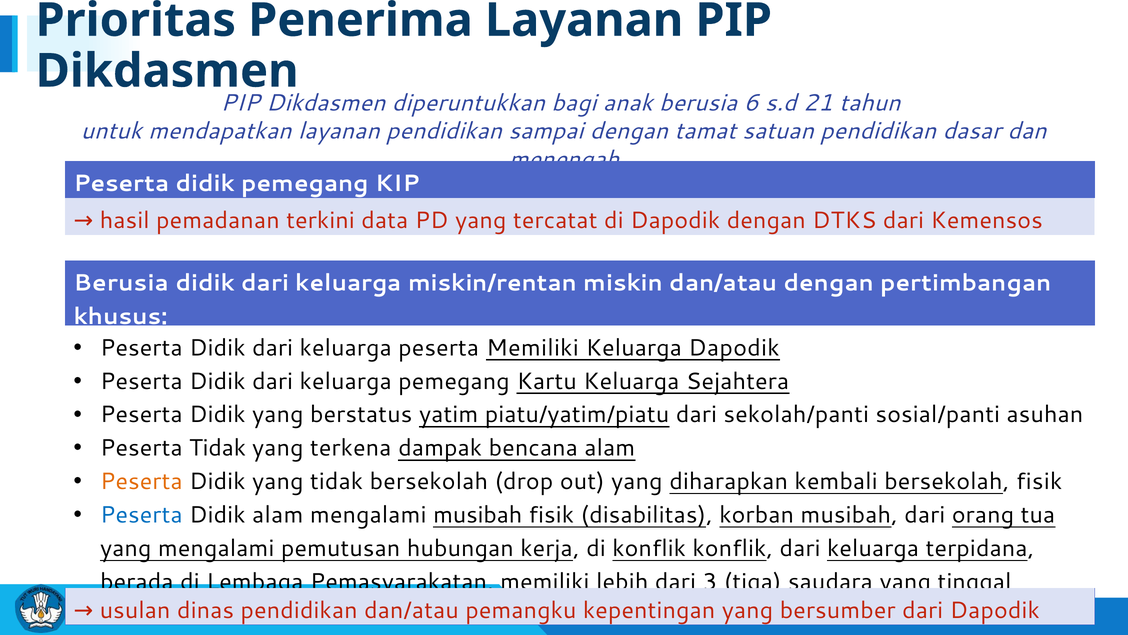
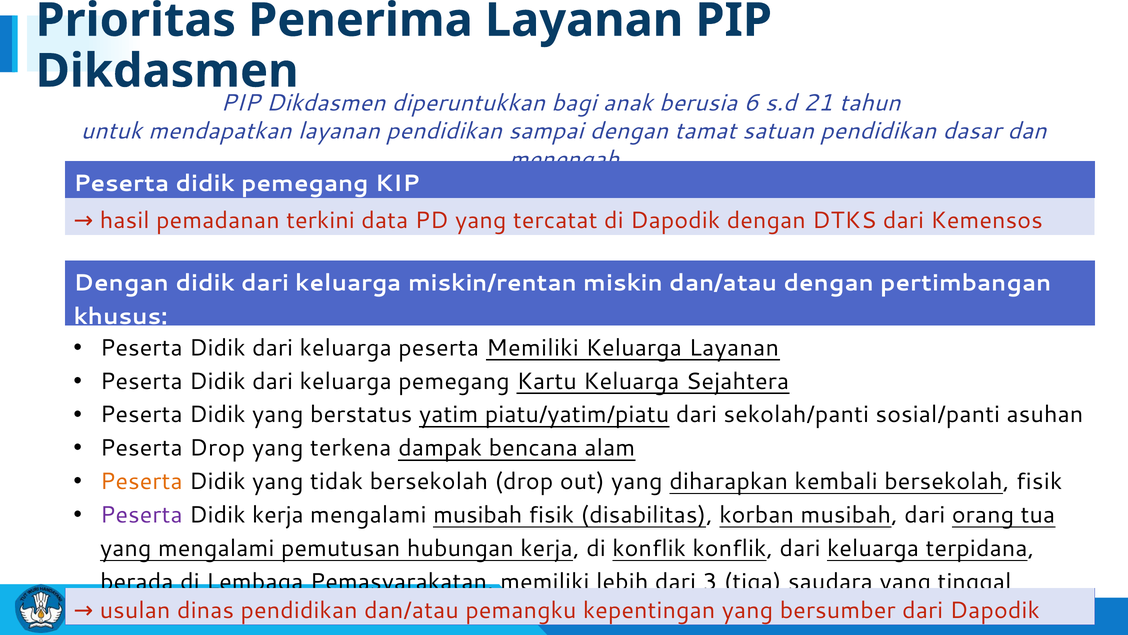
Berusia: Berusia -> Dengan (121, 283)
Keluarga Dapodik: Dapodik -> Layanan (734, 348)
Peserta Tidak: Tidak -> Drop (217, 448)
Peserta colour: blue -> purple (141, 515)
Didik alam: alam -> kerja (278, 515)
